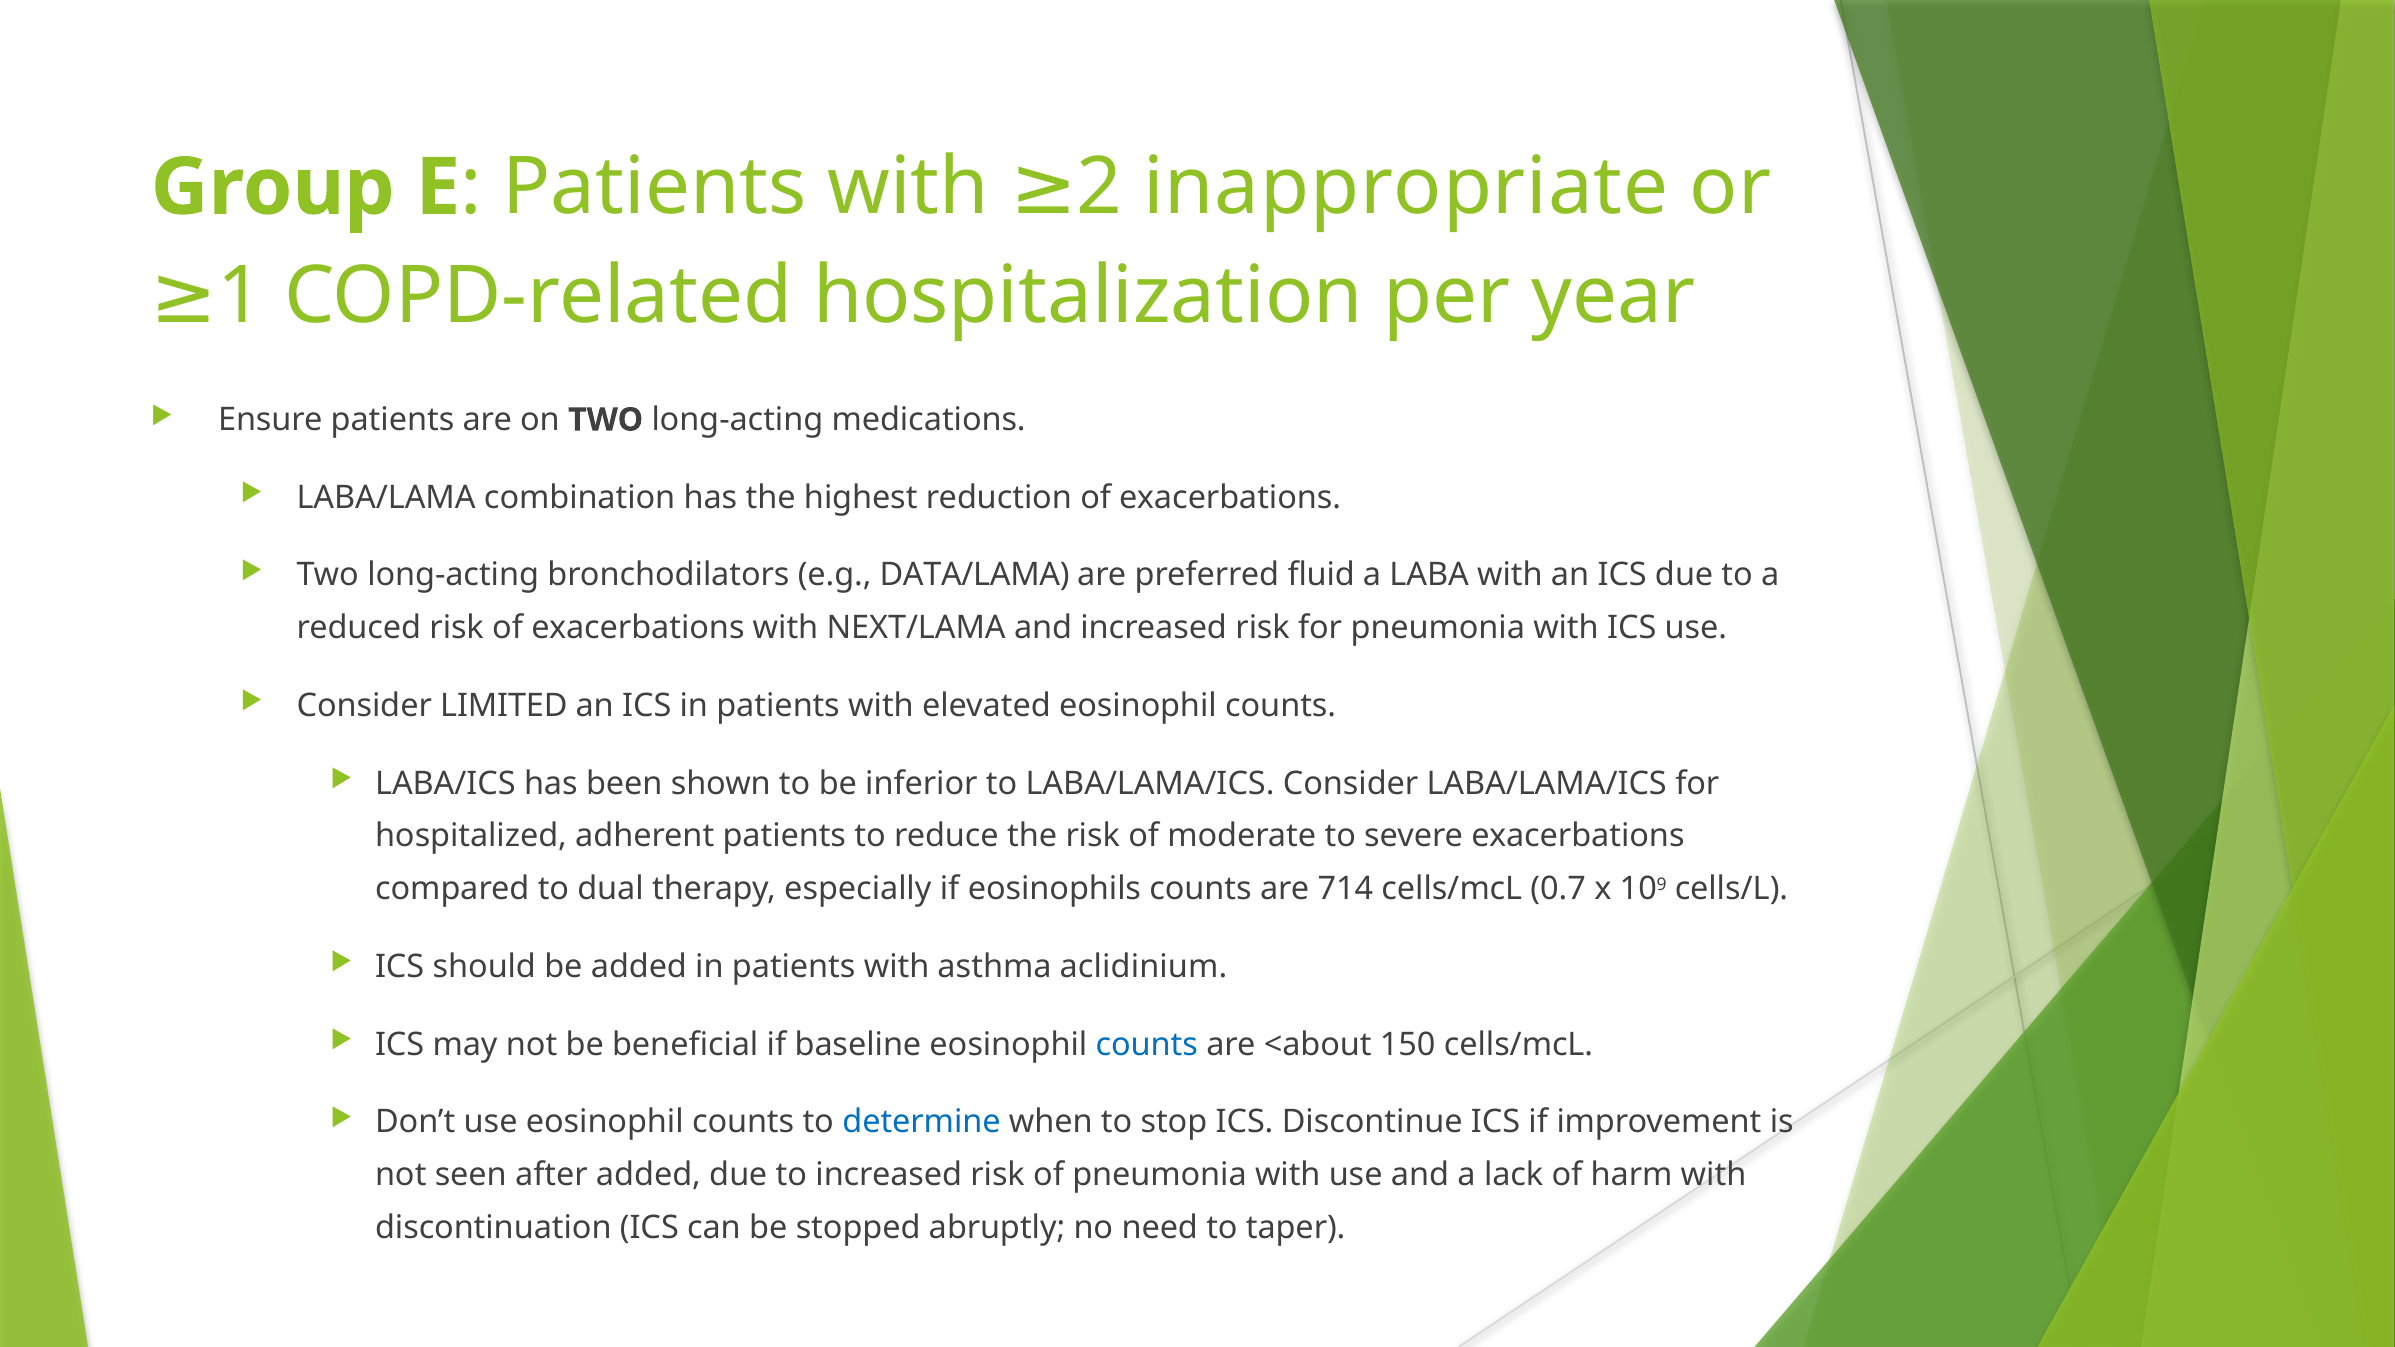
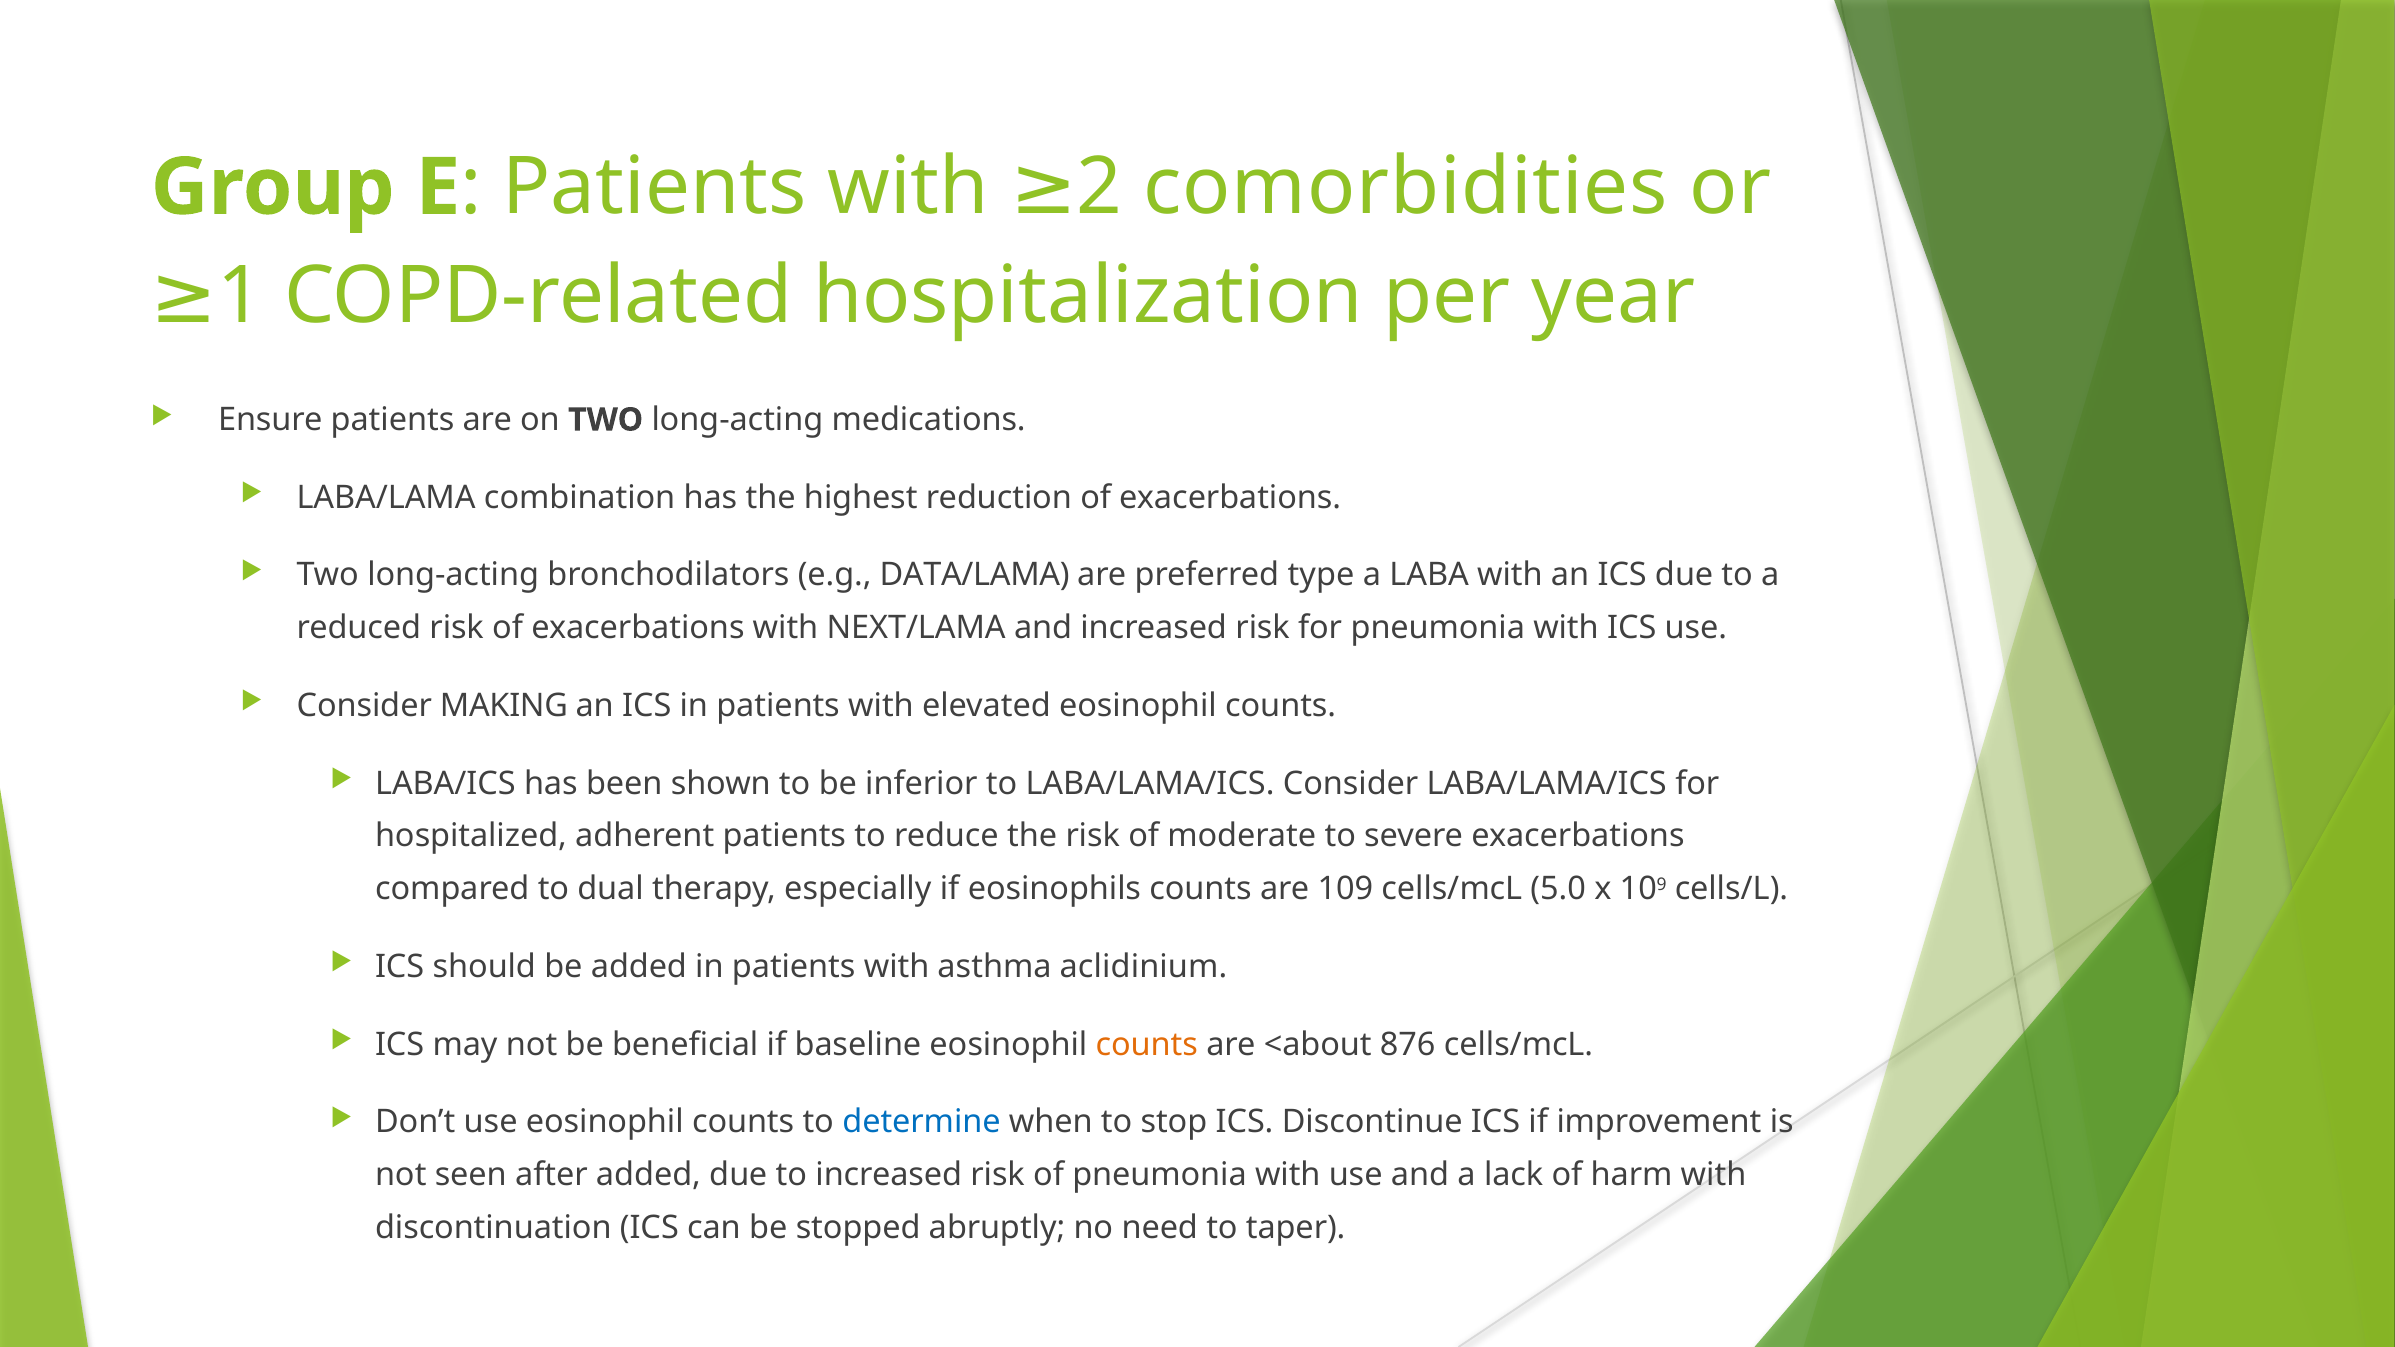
inappropriate: inappropriate -> comorbidities (1406, 188)
fluid: fluid -> type (1321, 575)
LIMITED: LIMITED -> MAKING (504, 706)
are 714: 714 -> 109 (1345, 889)
0.7: 0.7 -> 5.0 (1558, 889)
counts colour: blue -> orange (1147, 1044)
150: 150 -> 876 (1408, 1044)
